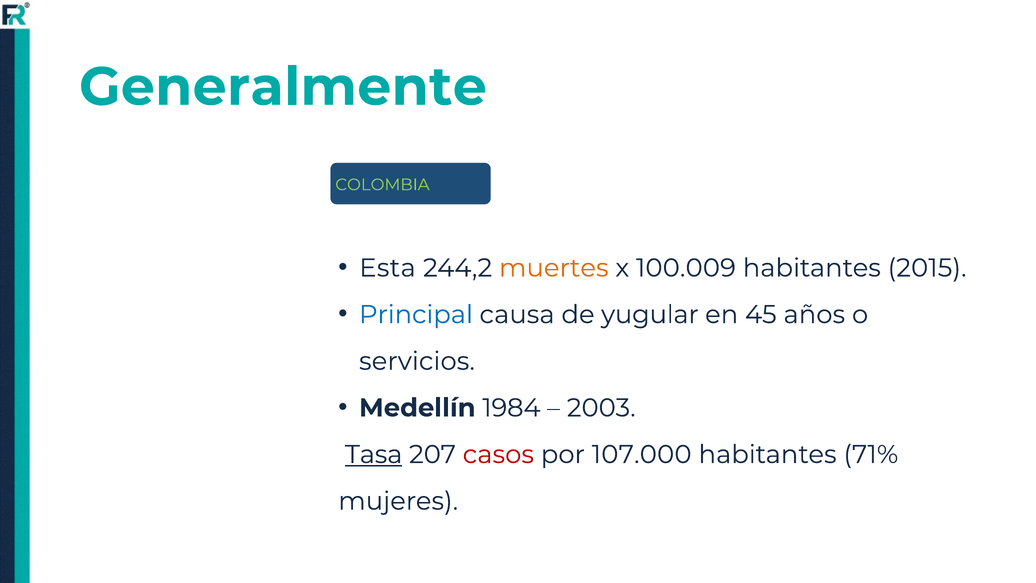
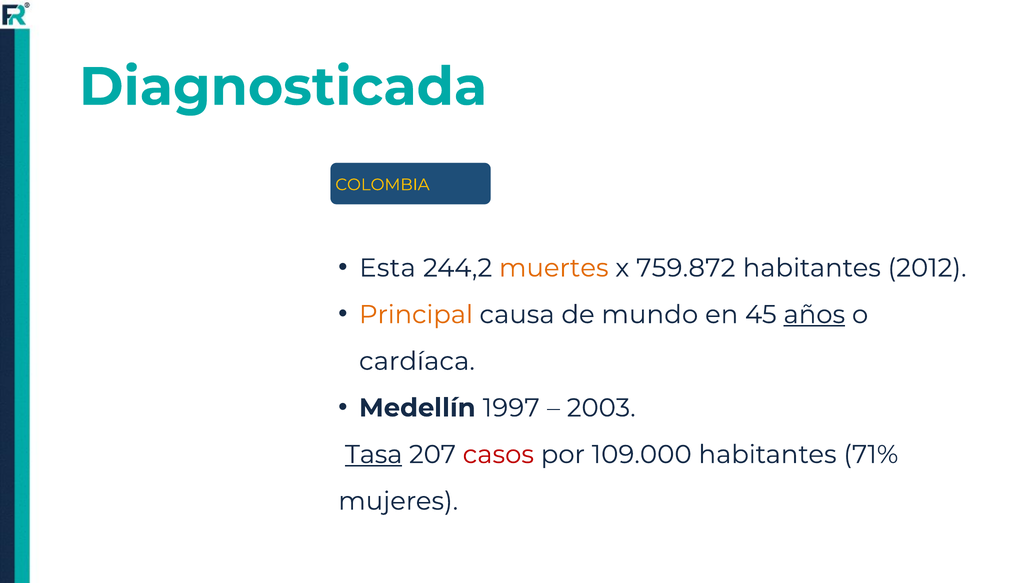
Generalmente: Generalmente -> Diagnosticada (283, 87)
COLOMBIA colour: light green -> yellow (382, 185)
100.009: 100.009 -> 759.872 (686, 268)
2015: 2015 -> 2012 (927, 268)
Principal colour: blue -> orange (416, 314)
yugular: yugular -> mundo (650, 314)
años underline: none -> present (814, 314)
servicios: servicios -> cardíaca (417, 361)
1984: 1984 -> 1997 (511, 408)
107.000: 107.000 -> 109.000 (642, 454)
